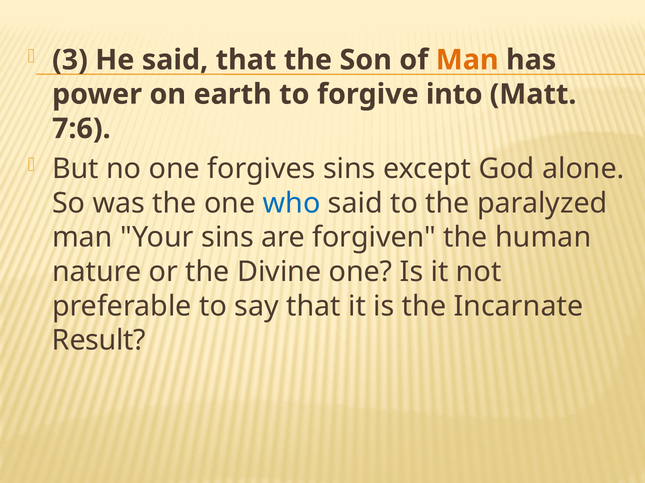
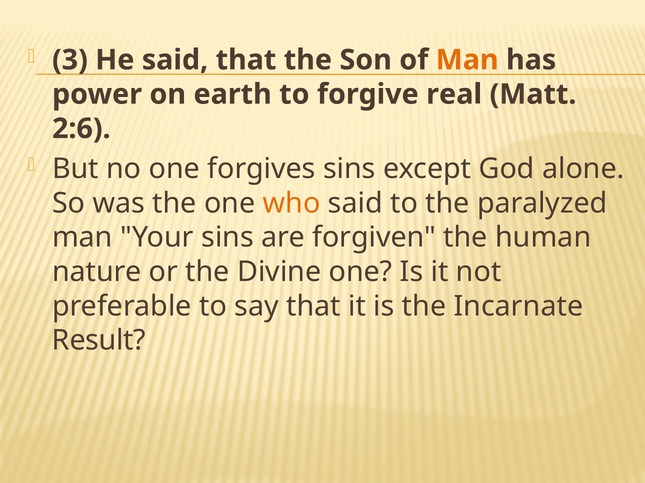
into: into -> real (454, 94)
7:6: 7:6 -> 2:6 (81, 129)
who colour: blue -> orange (292, 203)
